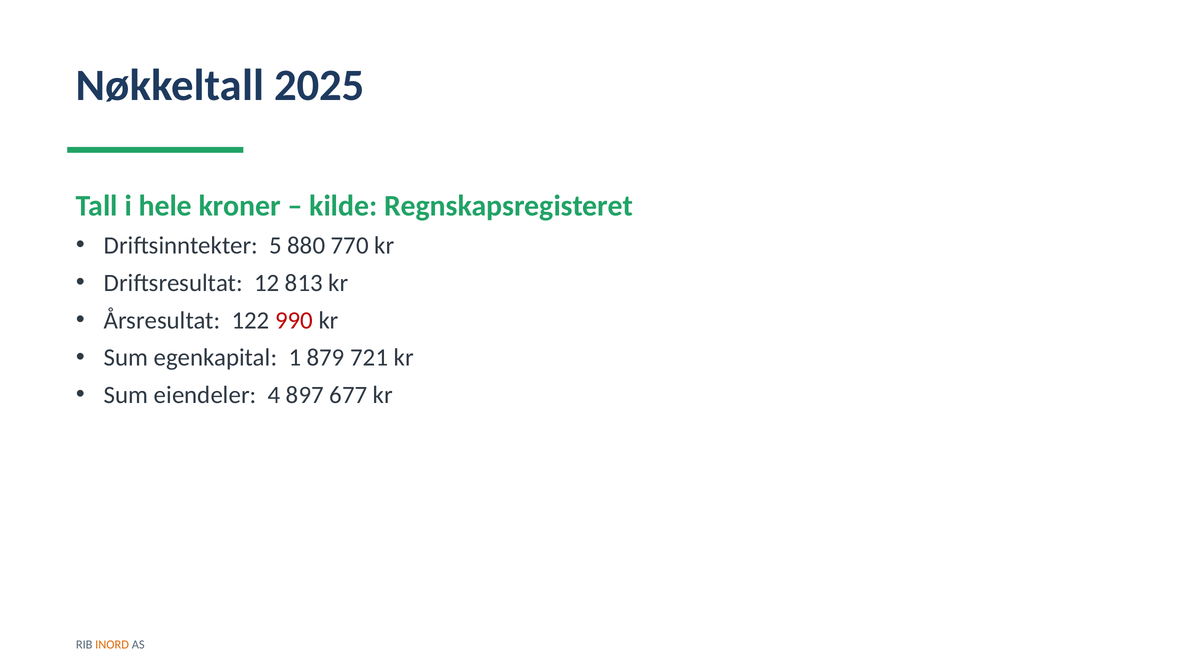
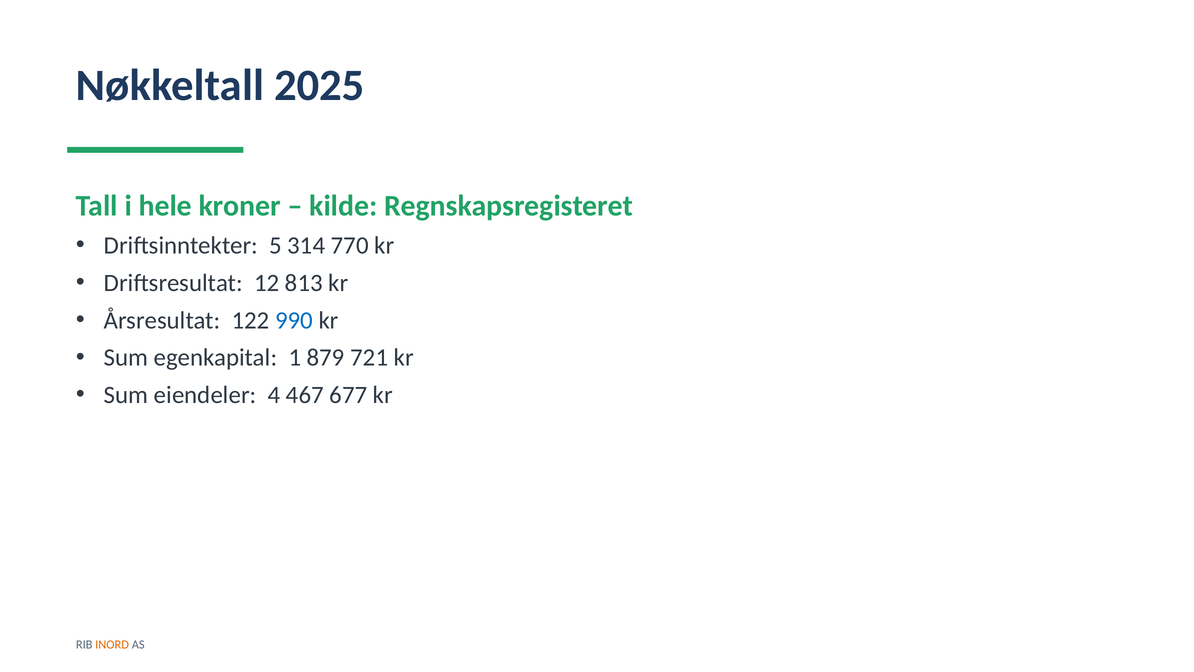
880: 880 -> 314 (306, 246)
990 colour: red -> blue (294, 320)
897: 897 -> 467 (305, 395)
